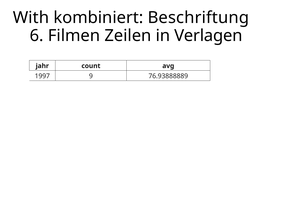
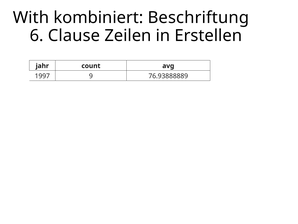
Filmen: Filmen -> Clause (74, 36)
Verlagen: Verlagen -> Erstellen (208, 36)
